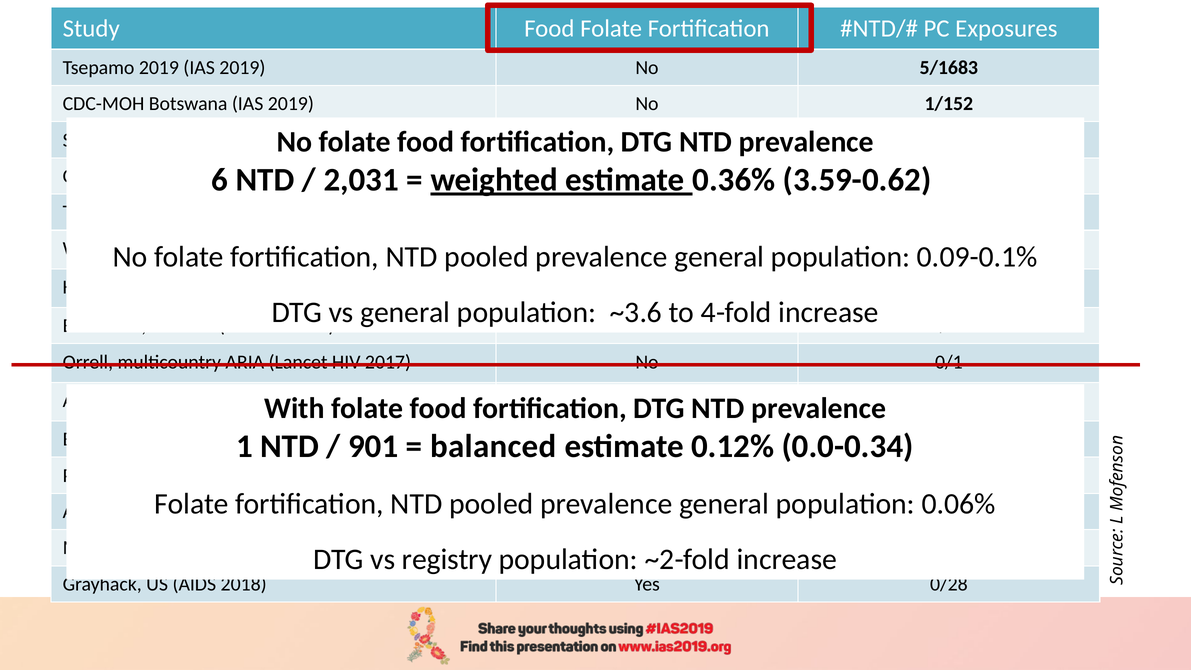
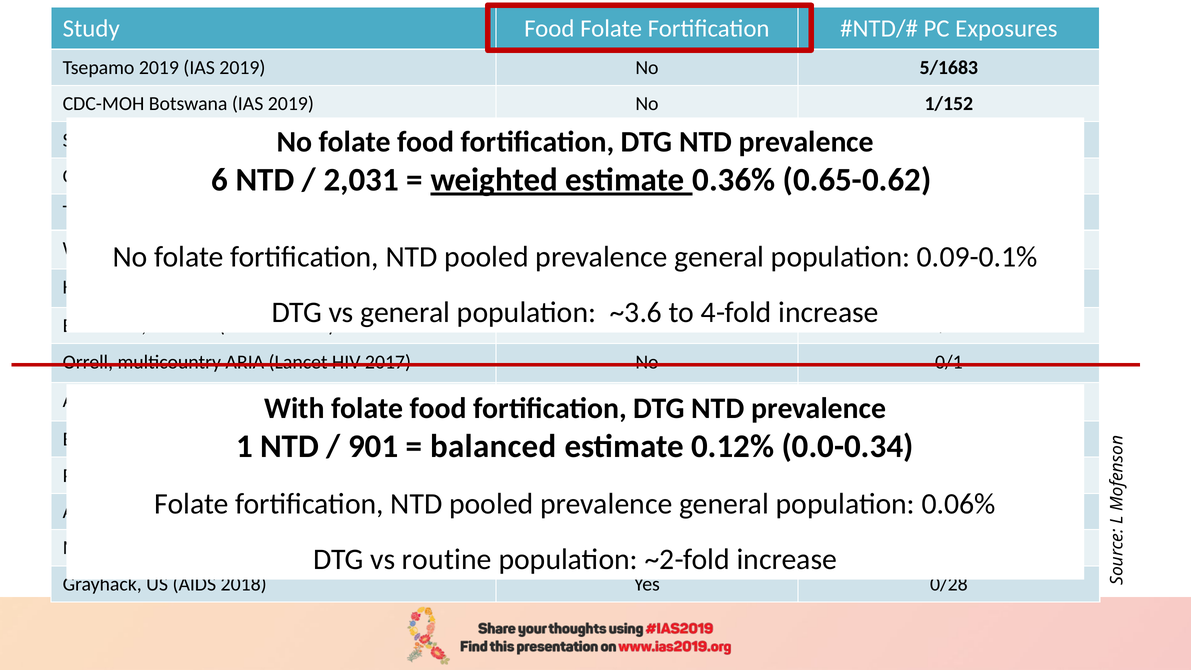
3.59-0.62: 3.59-0.62 -> 0.65-0.62 (857, 180)
vs registry: registry -> routine (447, 559)
